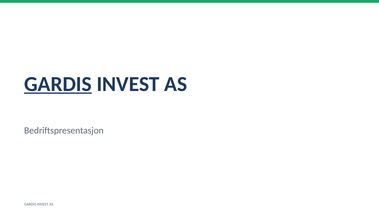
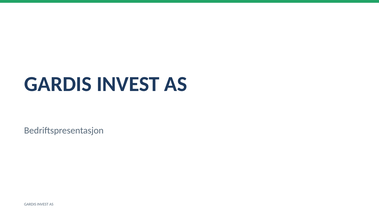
GARDIS underline: present -> none (58, 84)
